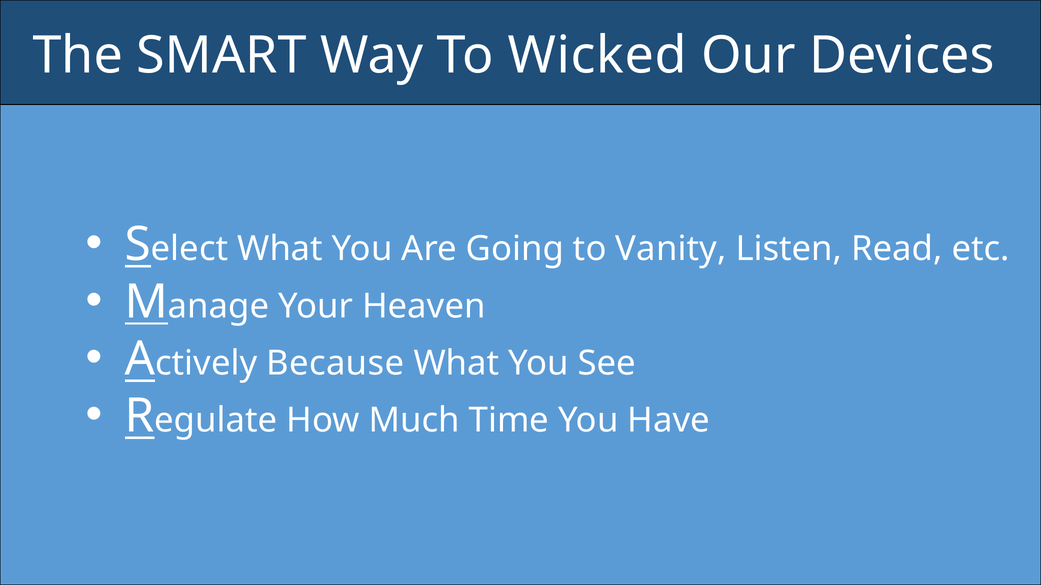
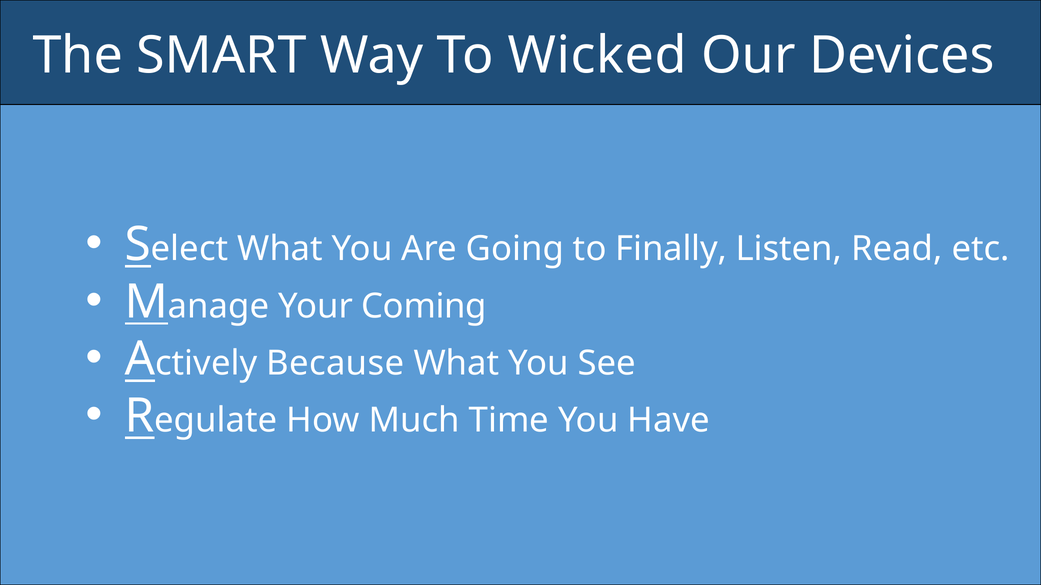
Vanity: Vanity -> Finally (671, 249)
Heaven: Heaven -> Coming (424, 306)
